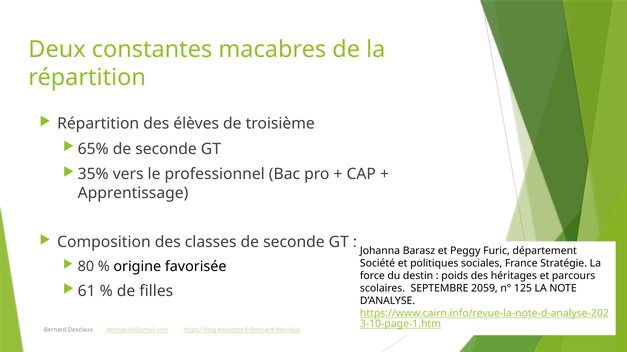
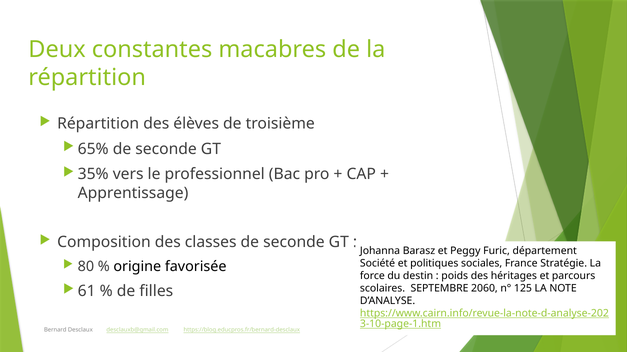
2059: 2059 -> 2060 (484, 289)
